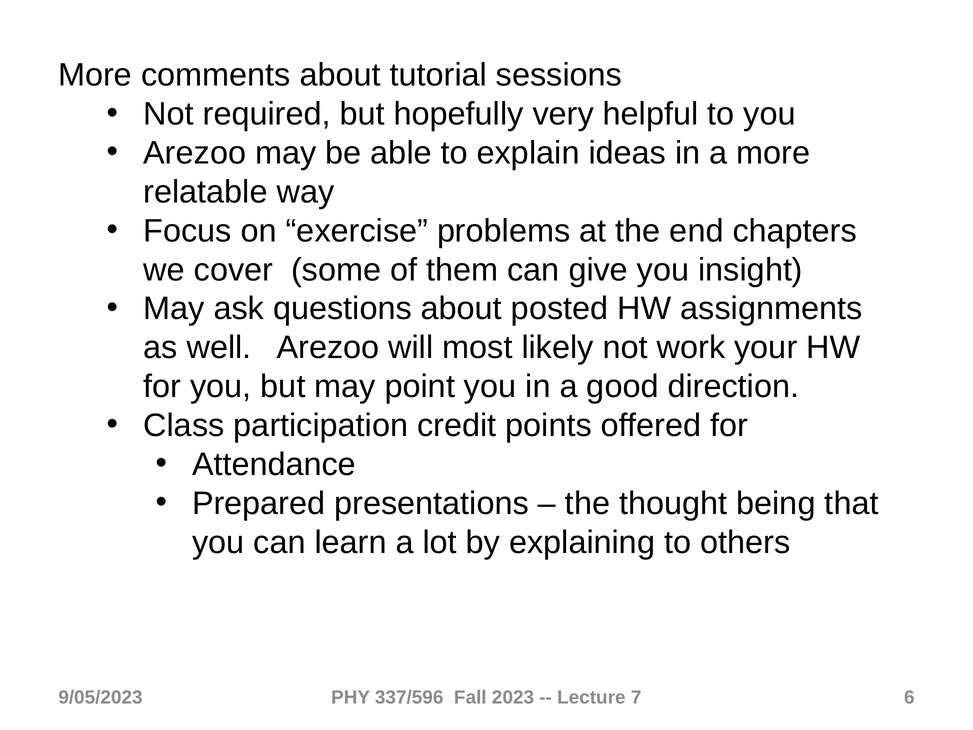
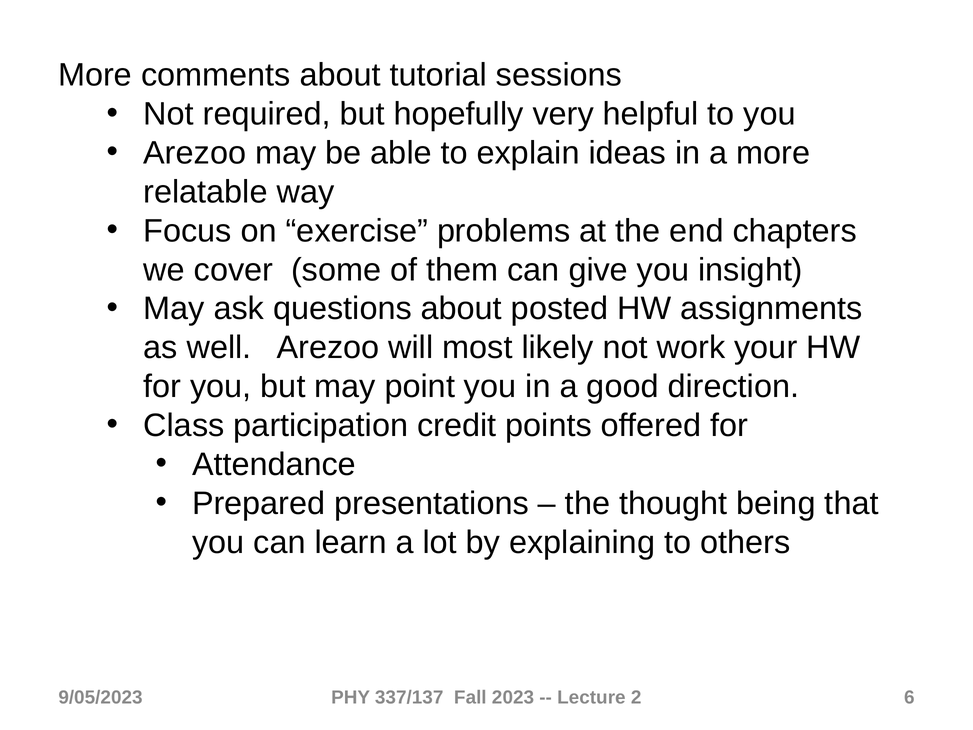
337/596: 337/596 -> 337/137 (409, 697)
7: 7 -> 2 (636, 697)
